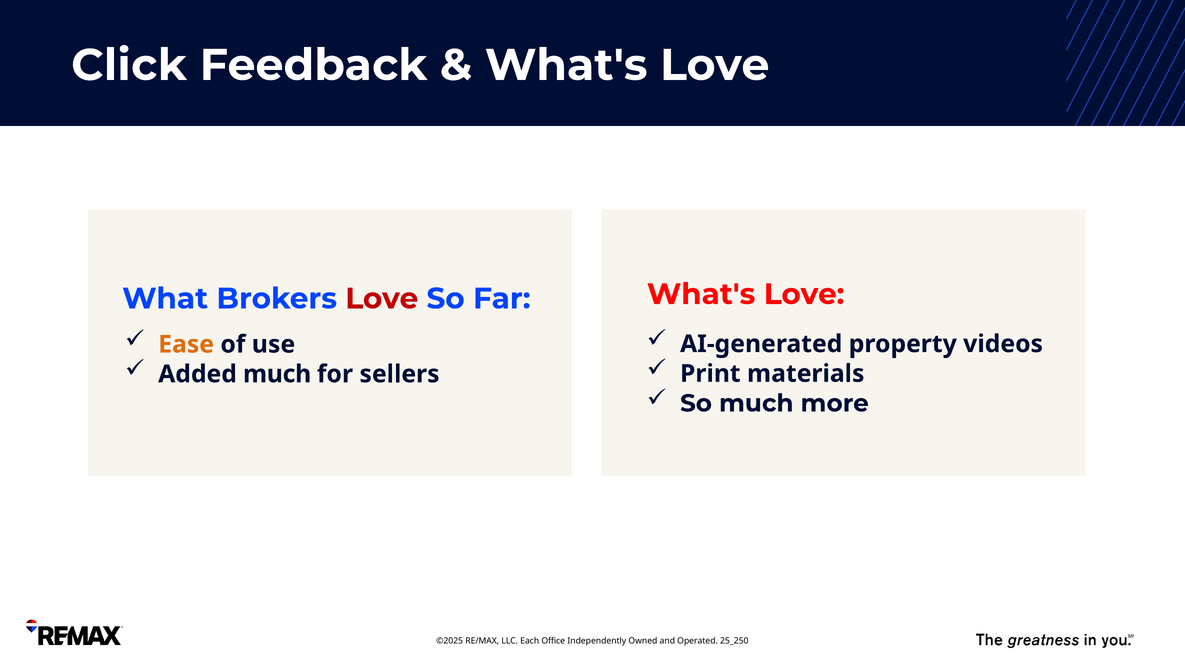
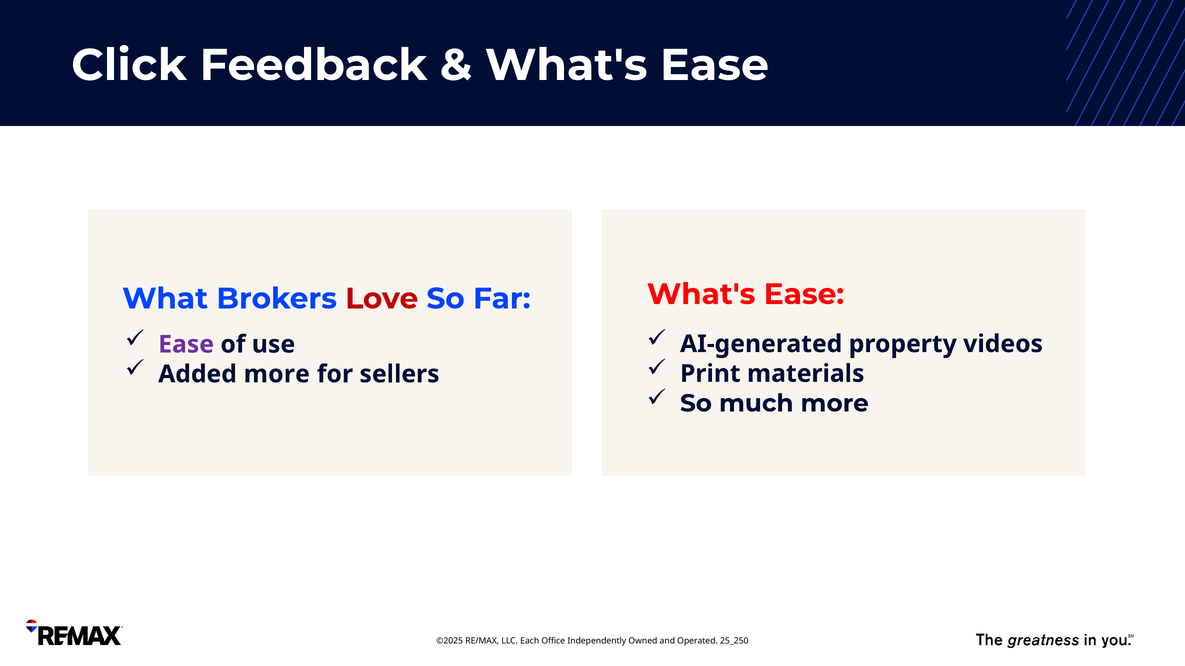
Love: Love -> Ease (715, 65)
Love: Love -> Ease (804, 294)
Ease colour: orange -> purple (186, 345)
Added much: much -> more (277, 374)
